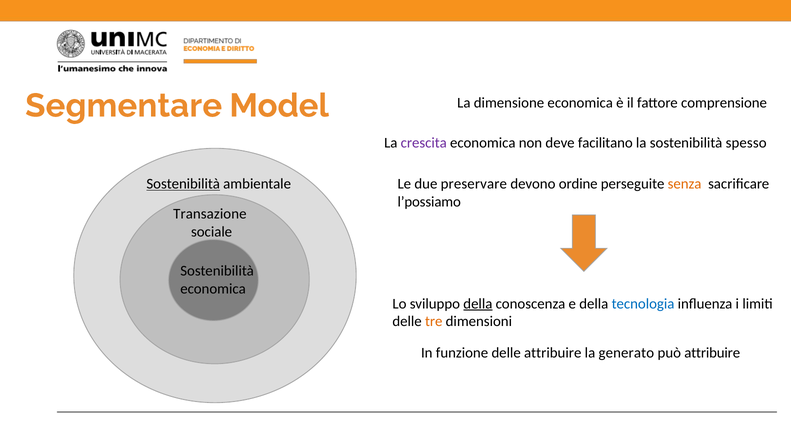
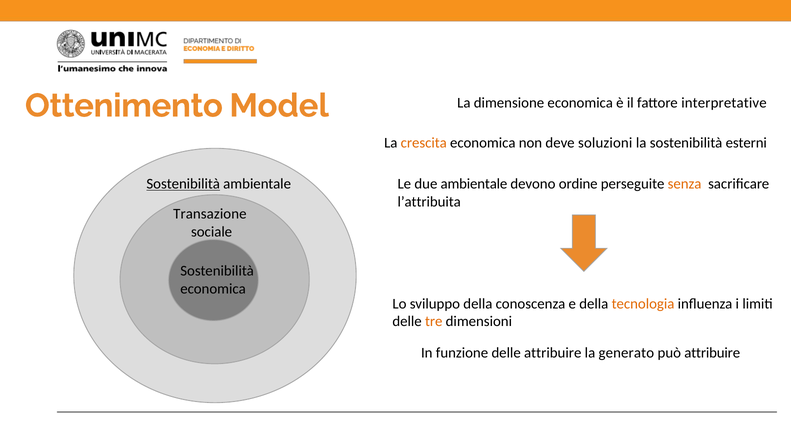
Segmentare: Segmentare -> Ottenimento (124, 106)
comprensione: comprensione -> interpretative (724, 103)
crescita colour: purple -> orange (424, 143)
facilitano: facilitano -> soluzioni (605, 143)
spesso: spesso -> esterni (746, 143)
due preservare: preservare -> ambientale (474, 184)
l’possiamo: l’possiamo -> l’attribuita (429, 202)
della underline: present -> none (478, 304)
tecnologia colour: blue -> orange (643, 304)
